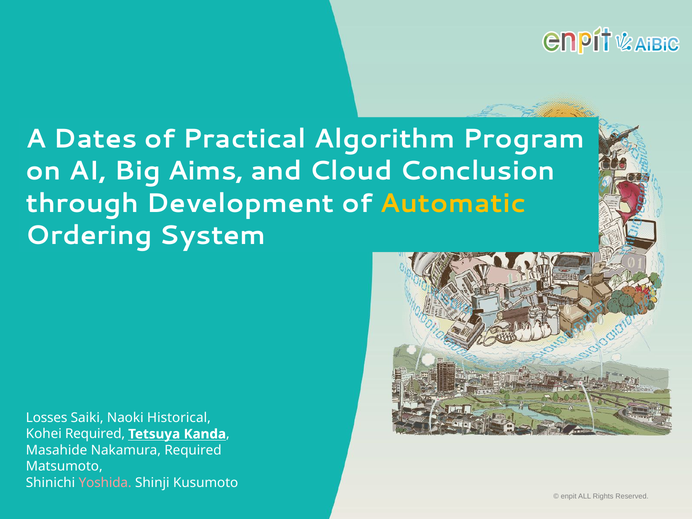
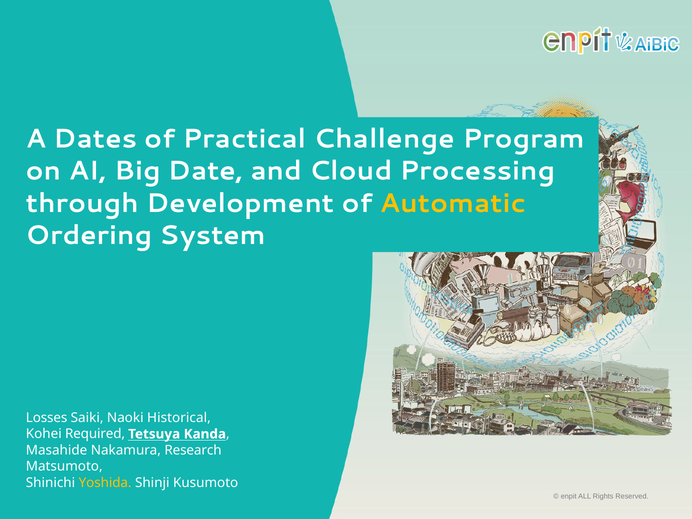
Algorithm: Algorithm -> Challenge (384, 139)
Aims: Aims -> Date (206, 171)
Conclusion: Conclusion -> Processing (477, 171)
Nakamura Required: Required -> Research (193, 450)
Yoshida colour: pink -> yellow (105, 483)
